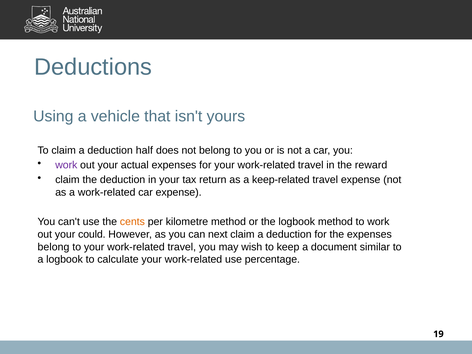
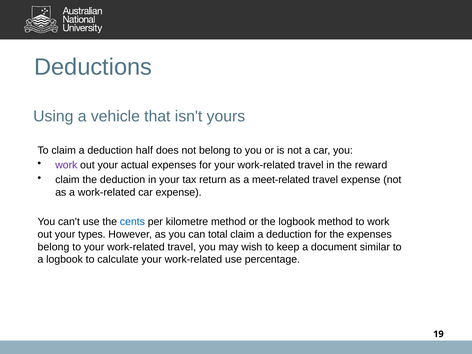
keep-related: keep-related -> meet-related (281, 180)
cents colour: orange -> blue (132, 222)
could: could -> types (92, 234)
next: next -> total (218, 234)
